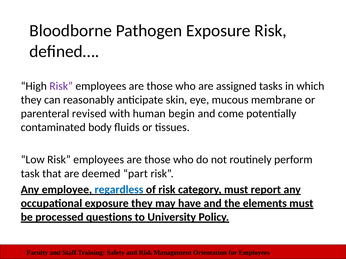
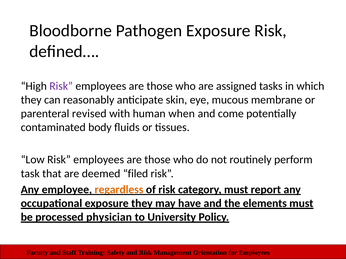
begin: begin -> when (182, 114)
part: part -> filed (136, 174)
regardless colour: blue -> orange (119, 190)
questions: questions -> physician (109, 218)
